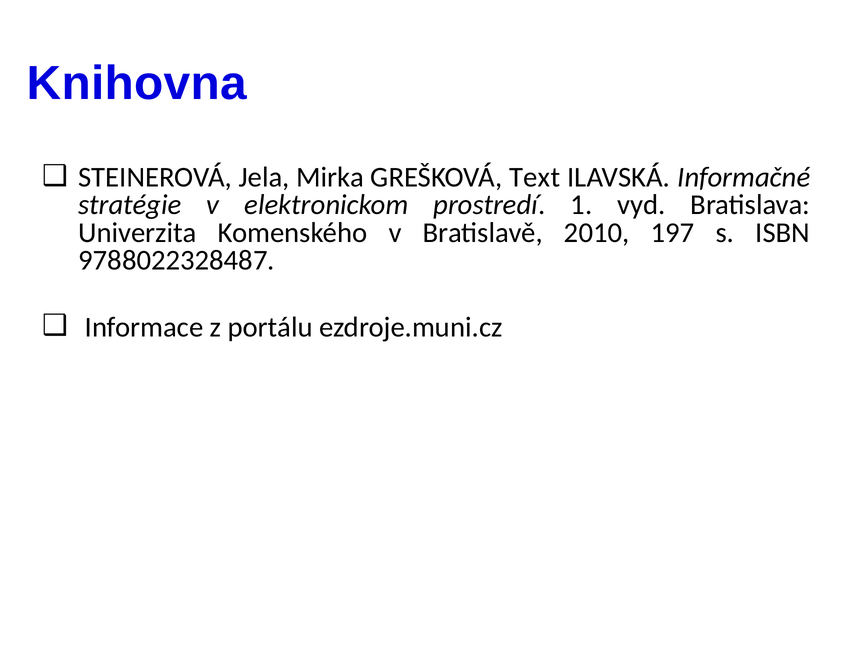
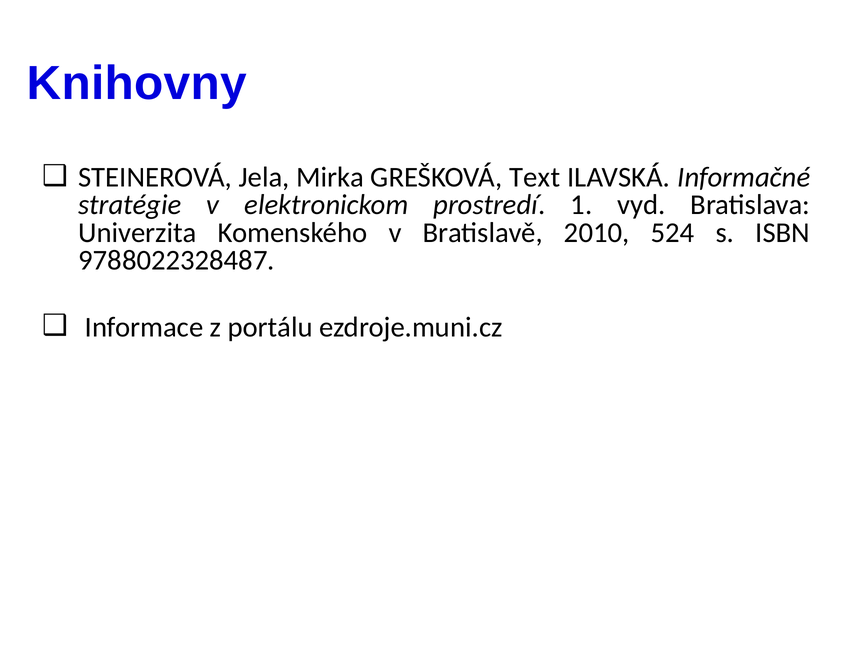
Knihovna: Knihovna -> Knihovny (137, 84)
197: 197 -> 524 (672, 233)
